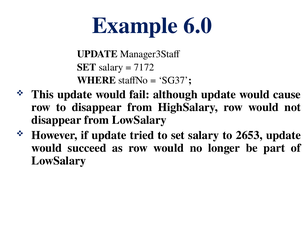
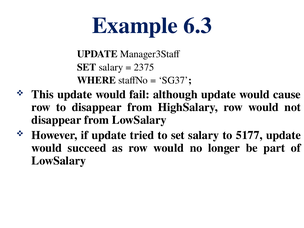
6.0: 6.0 -> 6.3 (198, 26)
7172: 7172 -> 2375 (144, 67)
2653: 2653 -> 5177 (249, 135)
